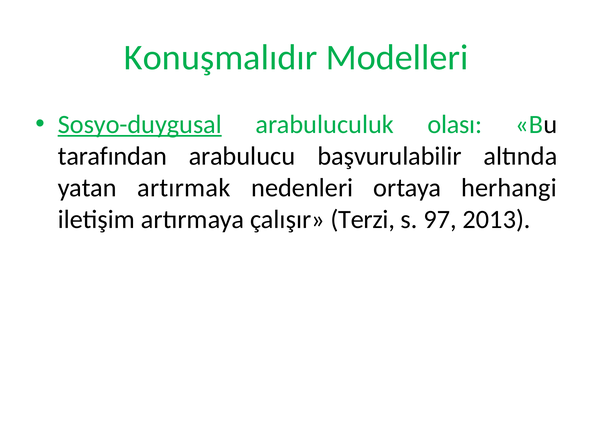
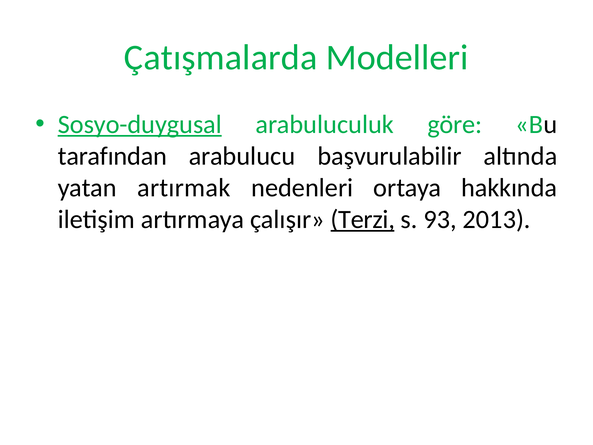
Konuşmalıdır: Konuşmalıdır -> Çatışmalarda (221, 57)
olası: olası -> göre (455, 124)
herhangi: herhangi -> hakkında (509, 188)
Terzi underline: none -> present (363, 219)
97: 97 -> 93 (440, 219)
